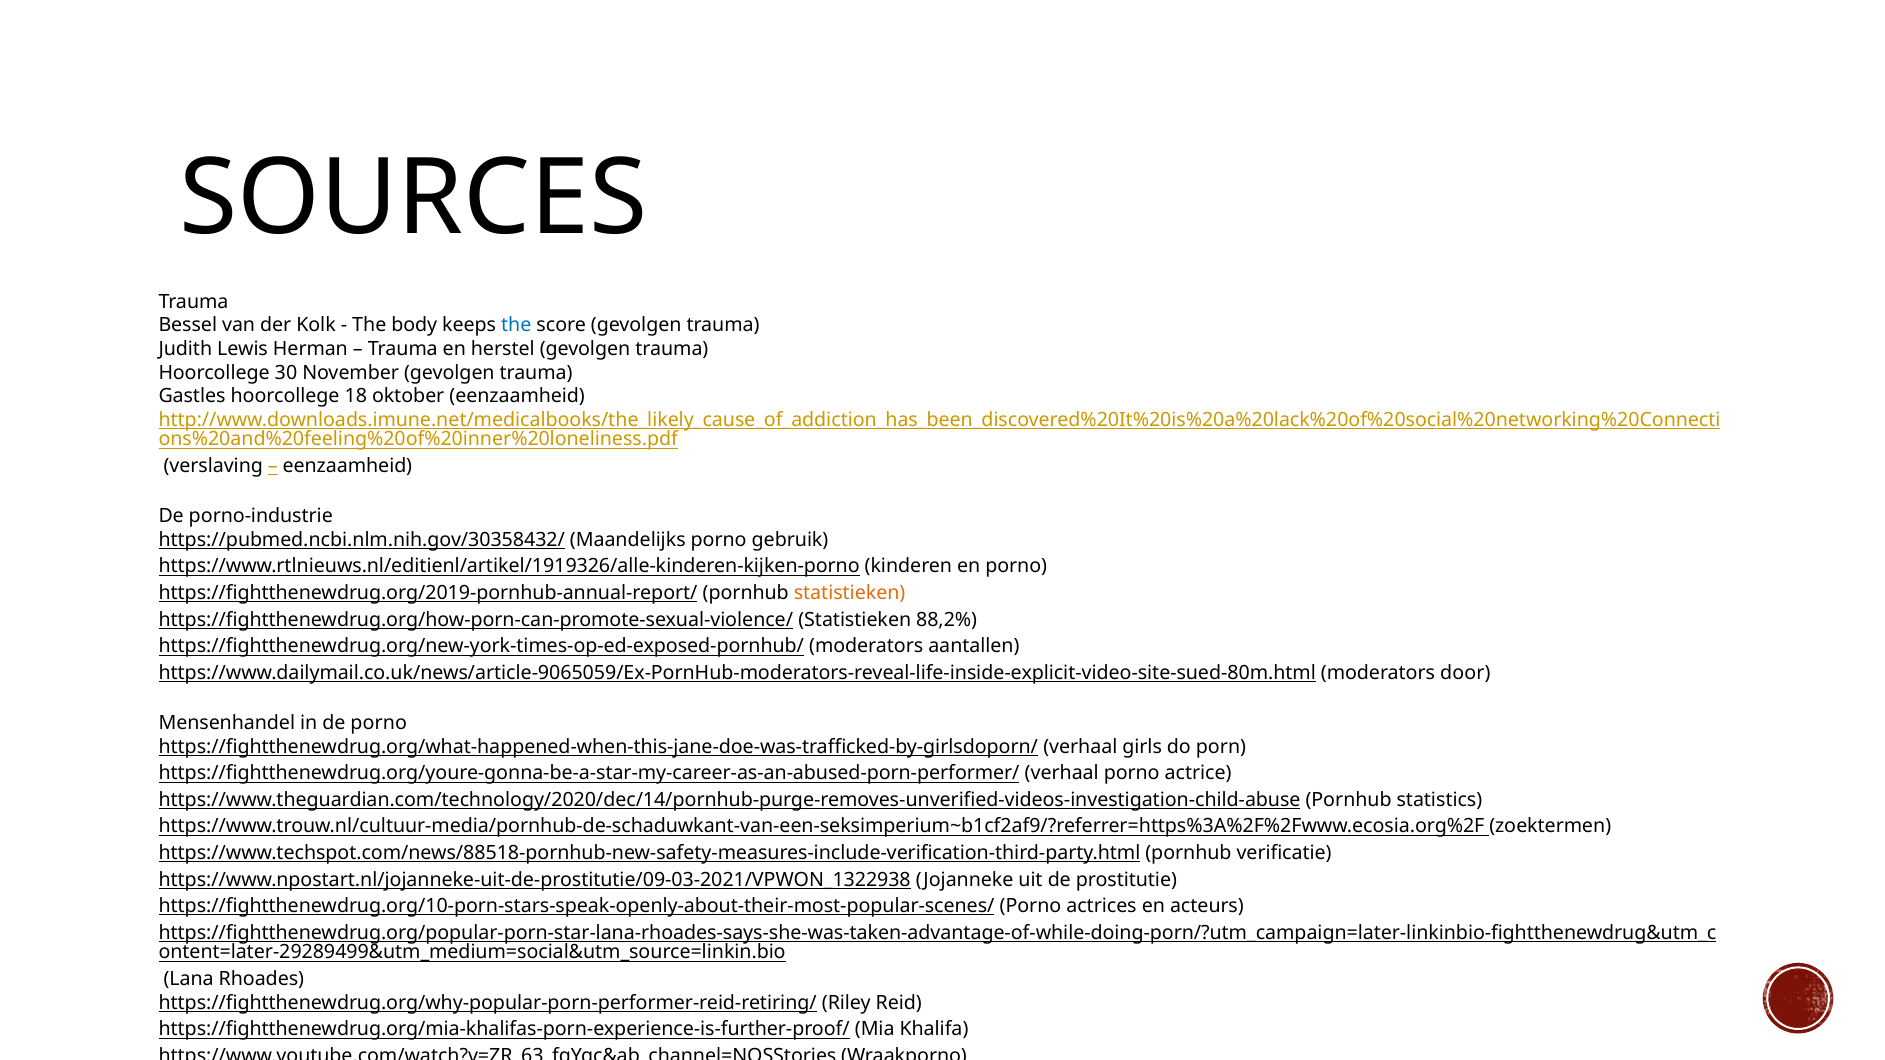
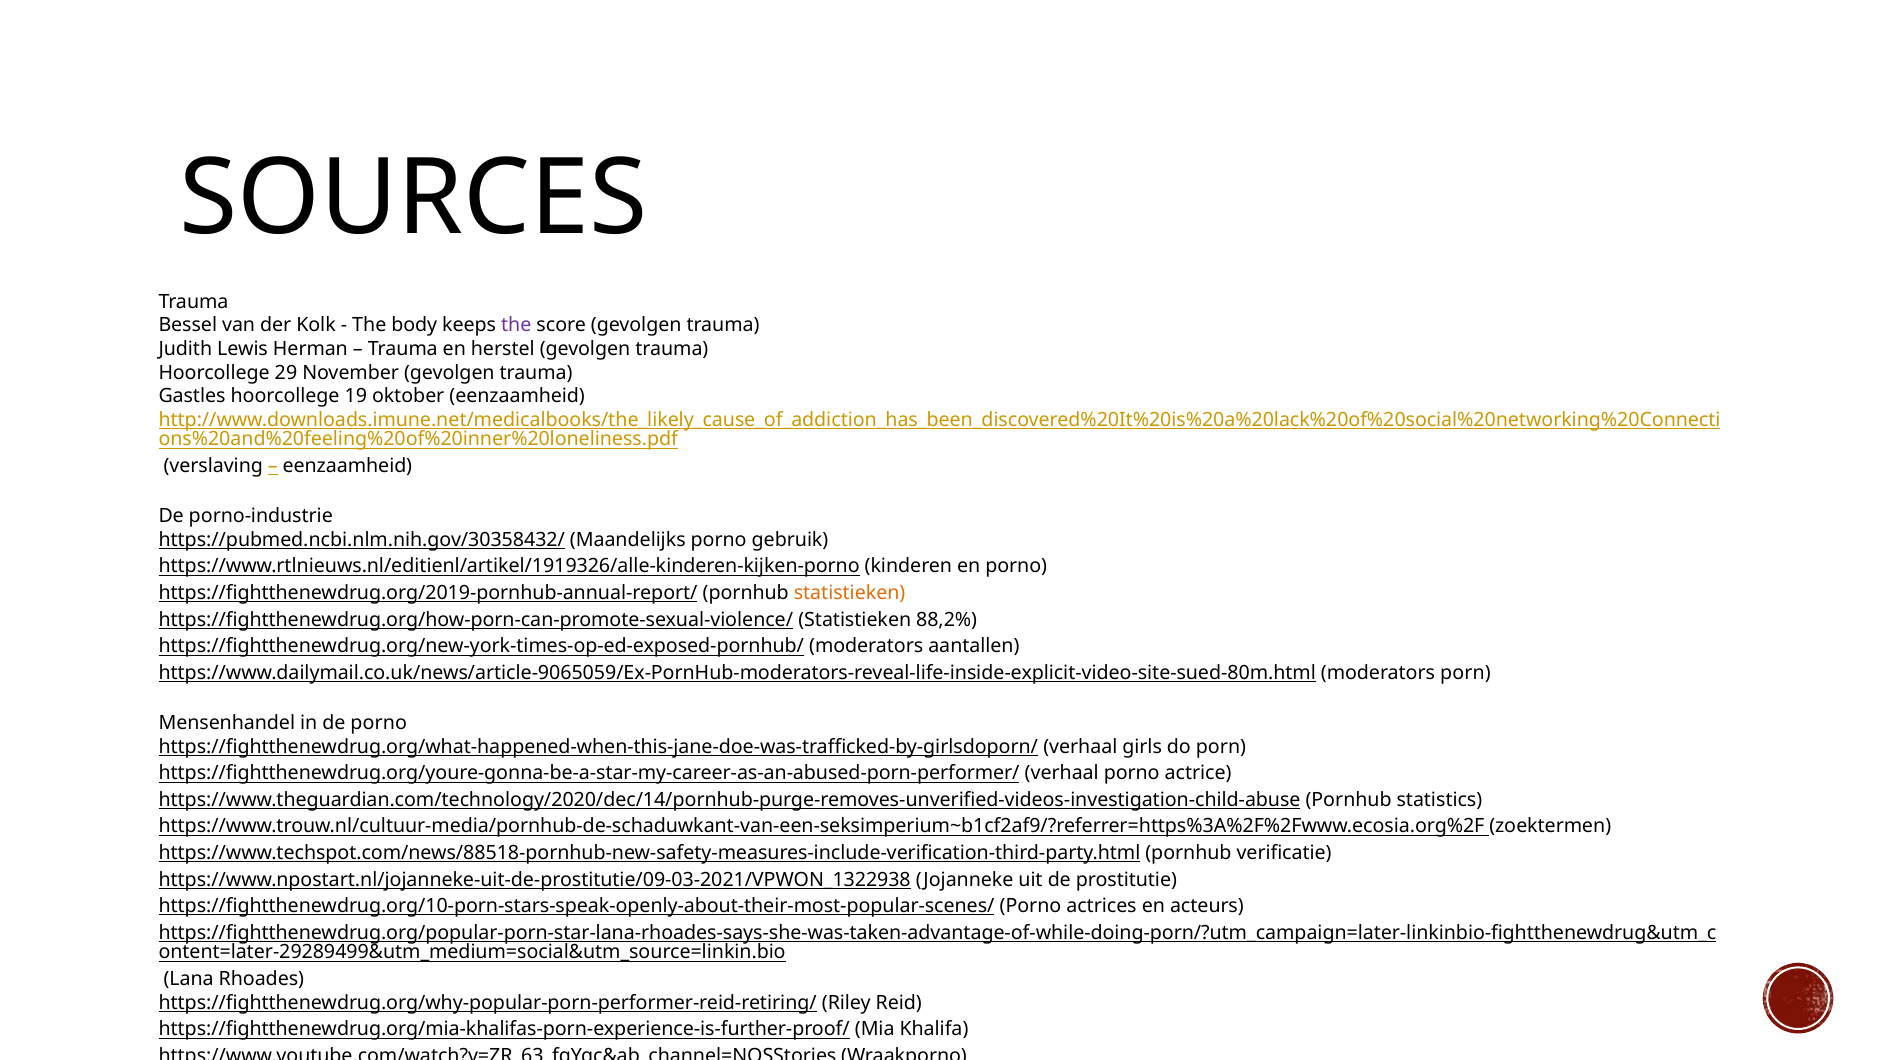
the colour: blue -> purple (516, 326)
30: 30 -> 29 (286, 373)
18: 18 -> 19 (356, 396)
moderators door: door -> porn (1465, 673)
